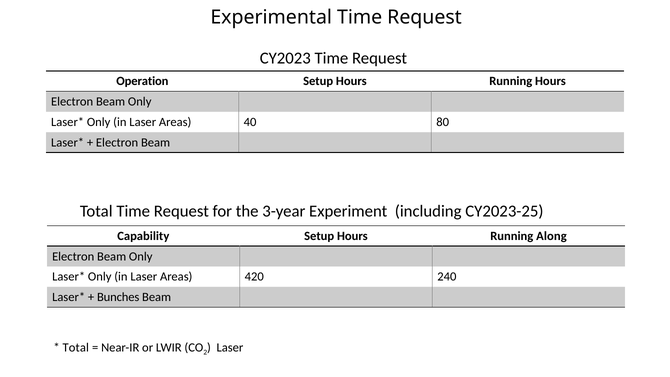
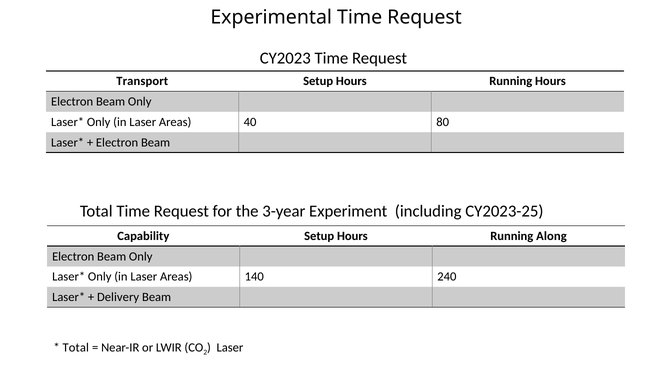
Operation: Operation -> Transport (142, 81)
420: 420 -> 140 (254, 277)
Bunches: Bunches -> Delivery (118, 297)
